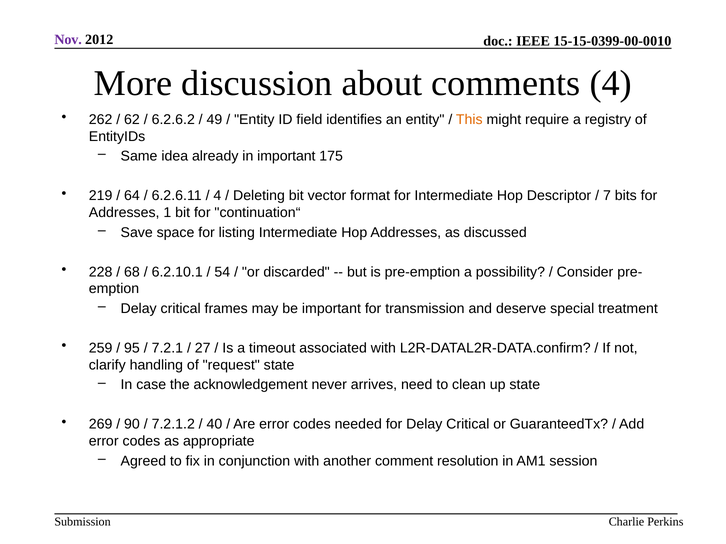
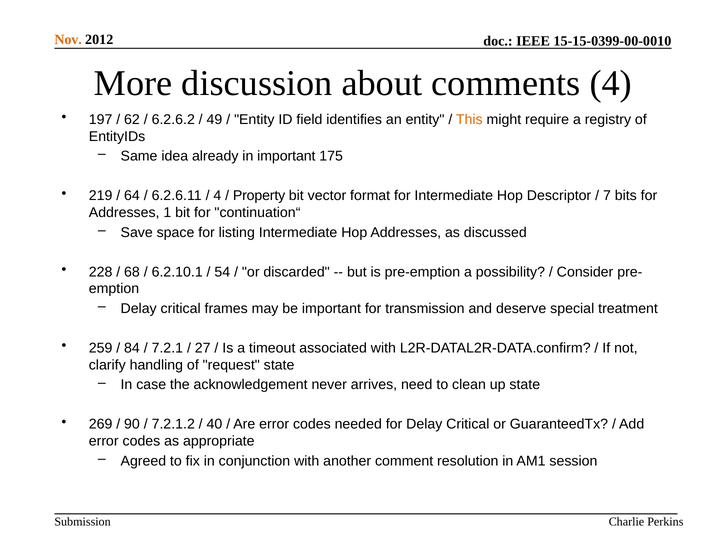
Nov colour: purple -> orange (68, 40)
262: 262 -> 197 (101, 120)
Deleting: Deleting -> Property (259, 196)
95: 95 -> 84 (132, 348)
